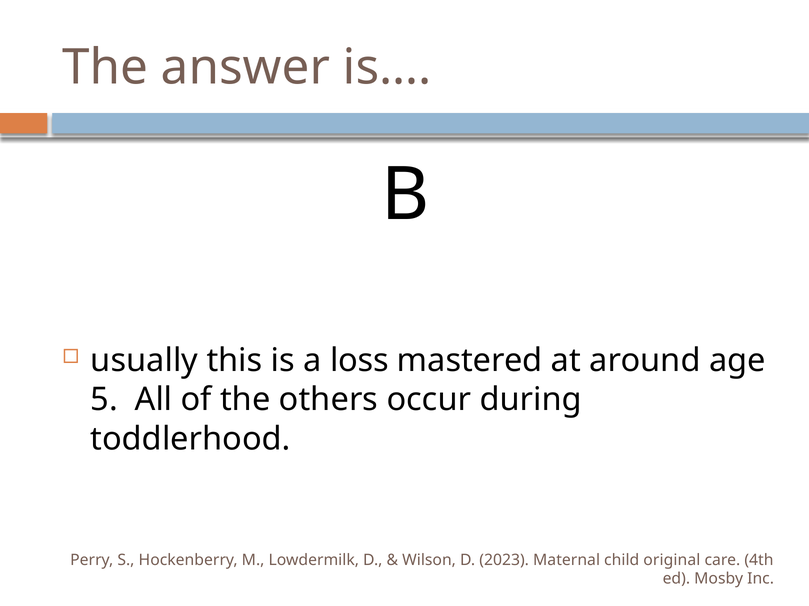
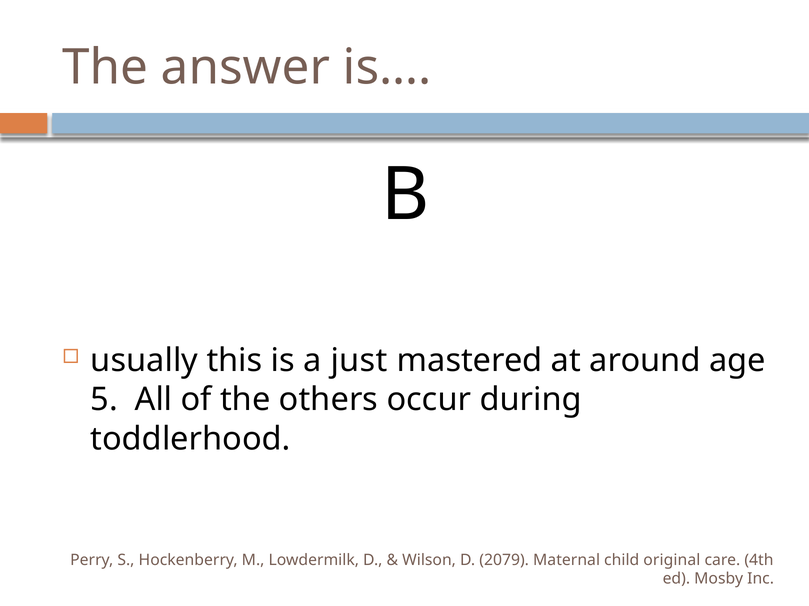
loss: loss -> just (359, 361)
2023: 2023 -> 2079 (504, 561)
